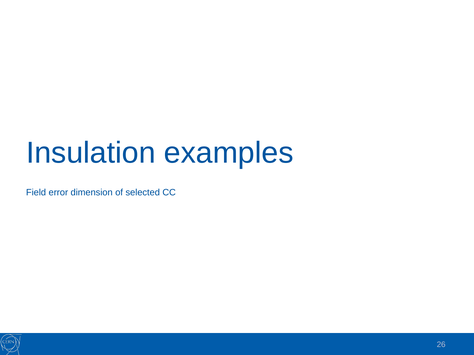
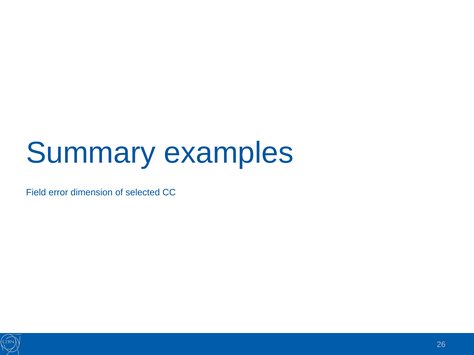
Insulation: Insulation -> Summary (91, 153)
